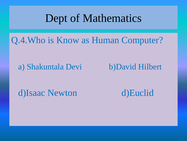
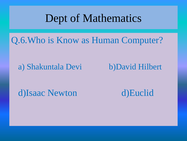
Q.4.Who: Q.4.Who -> Q.6.Who (28, 40)
